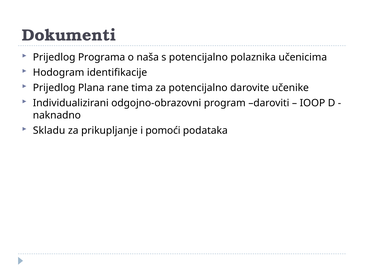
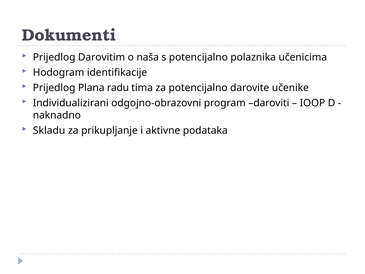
Programa: Programa -> Darovitim (102, 57)
rane: rane -> radu (118, 88)
pomoći: pomoći -> aktivne (163, 130)
